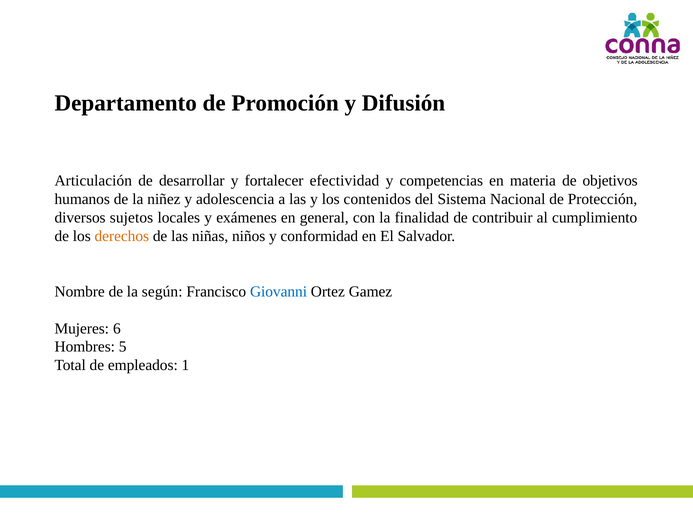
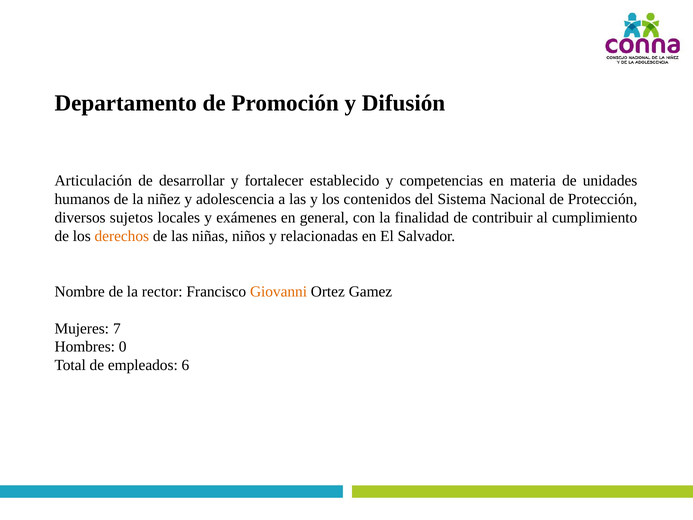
efectividad: efectividad -> establecido (345, 181)
objetivos: objetivos -> unidades (610, 181)
conformidad: conformidad -> relacionadas (319, 236)
según: según -> rector (162, 291)
Giovanni colour: blue -> orange (279, 291)
6: 6 -> 7 (117, 328)
5: 5 -> 0 (123, 347)
1: 1 -> 6 (185, 365)
